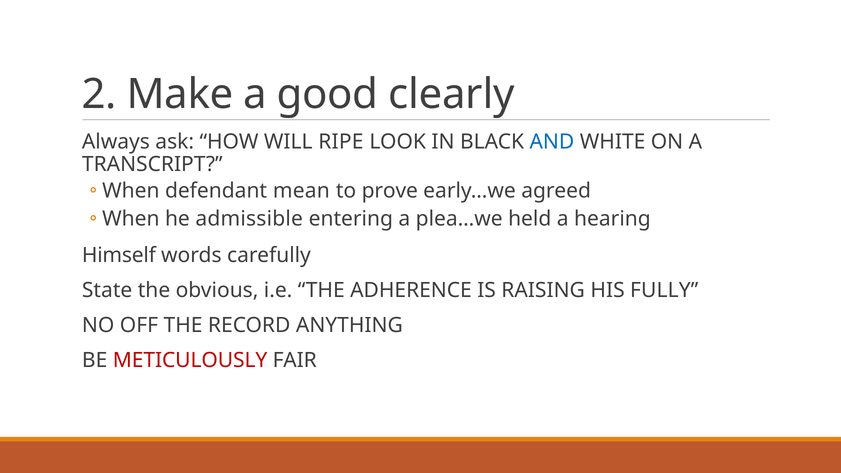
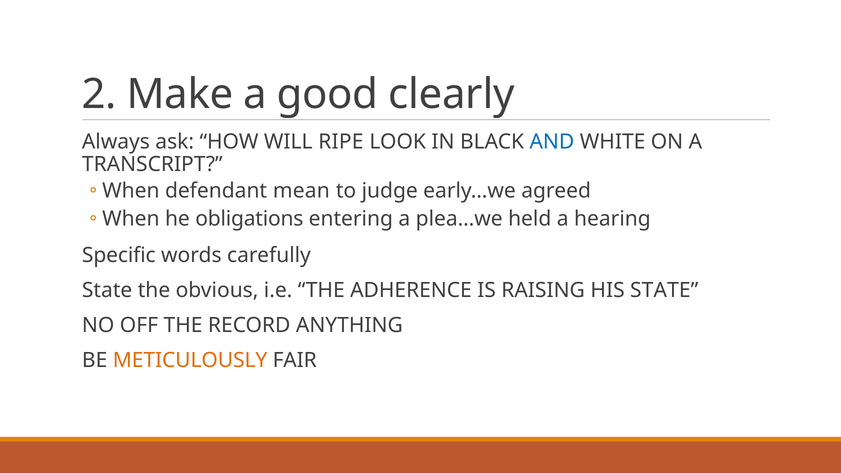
prove: prove -> judge (390, 191)
admissible: admissible -> obligations (249, 219)
Himself: Himself -> Specific (119, 255)
HIS FULLY: FULLY -> STATE (664, 290)
METICULOUSLY colour: red -> orange (190, 360)
